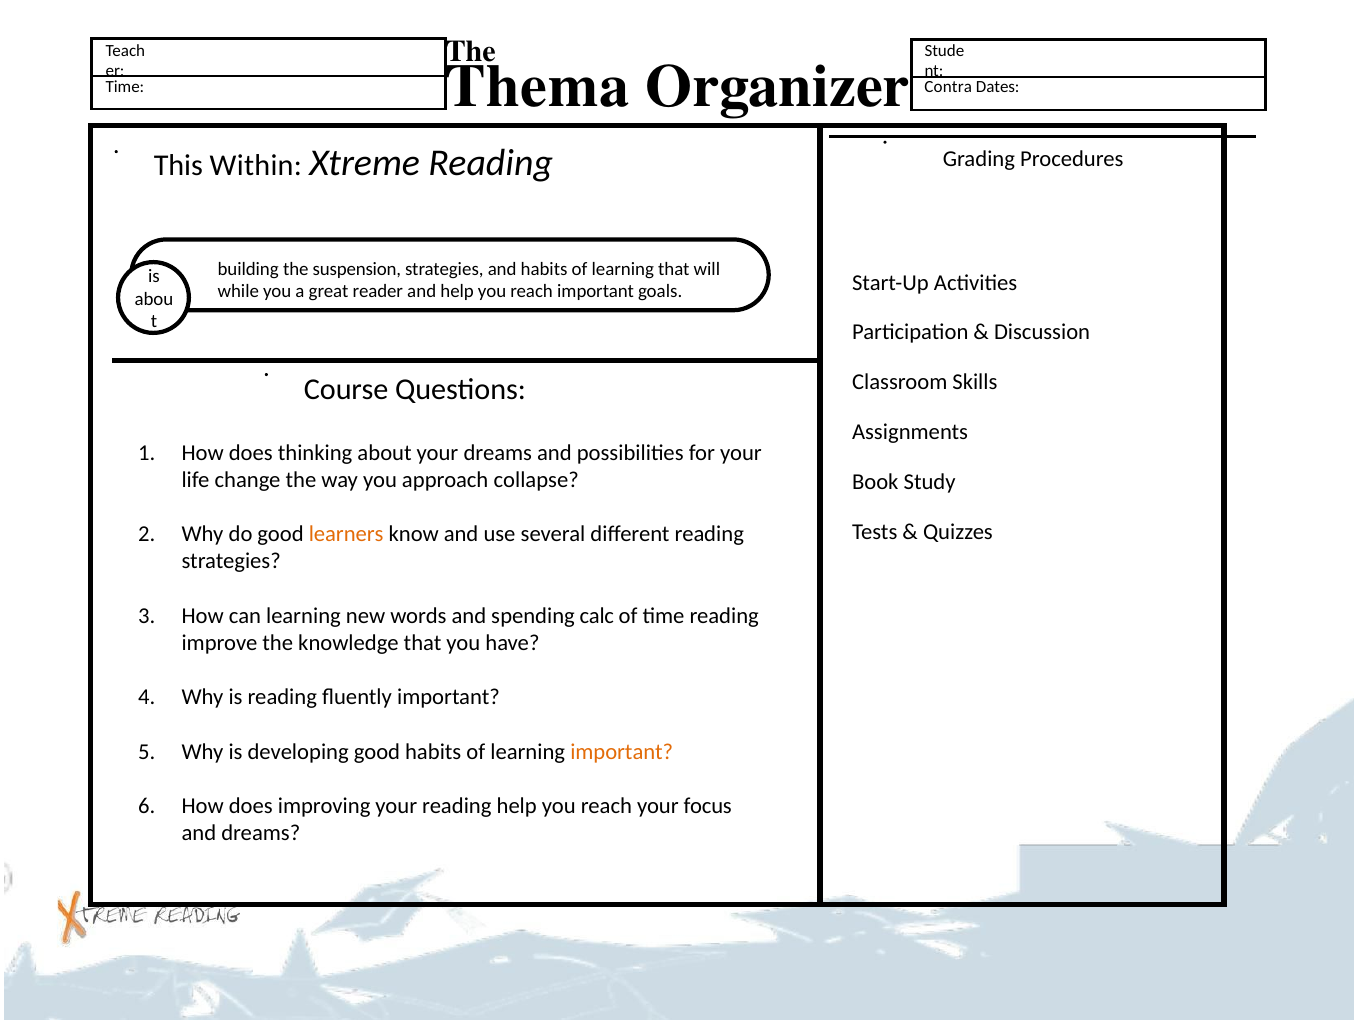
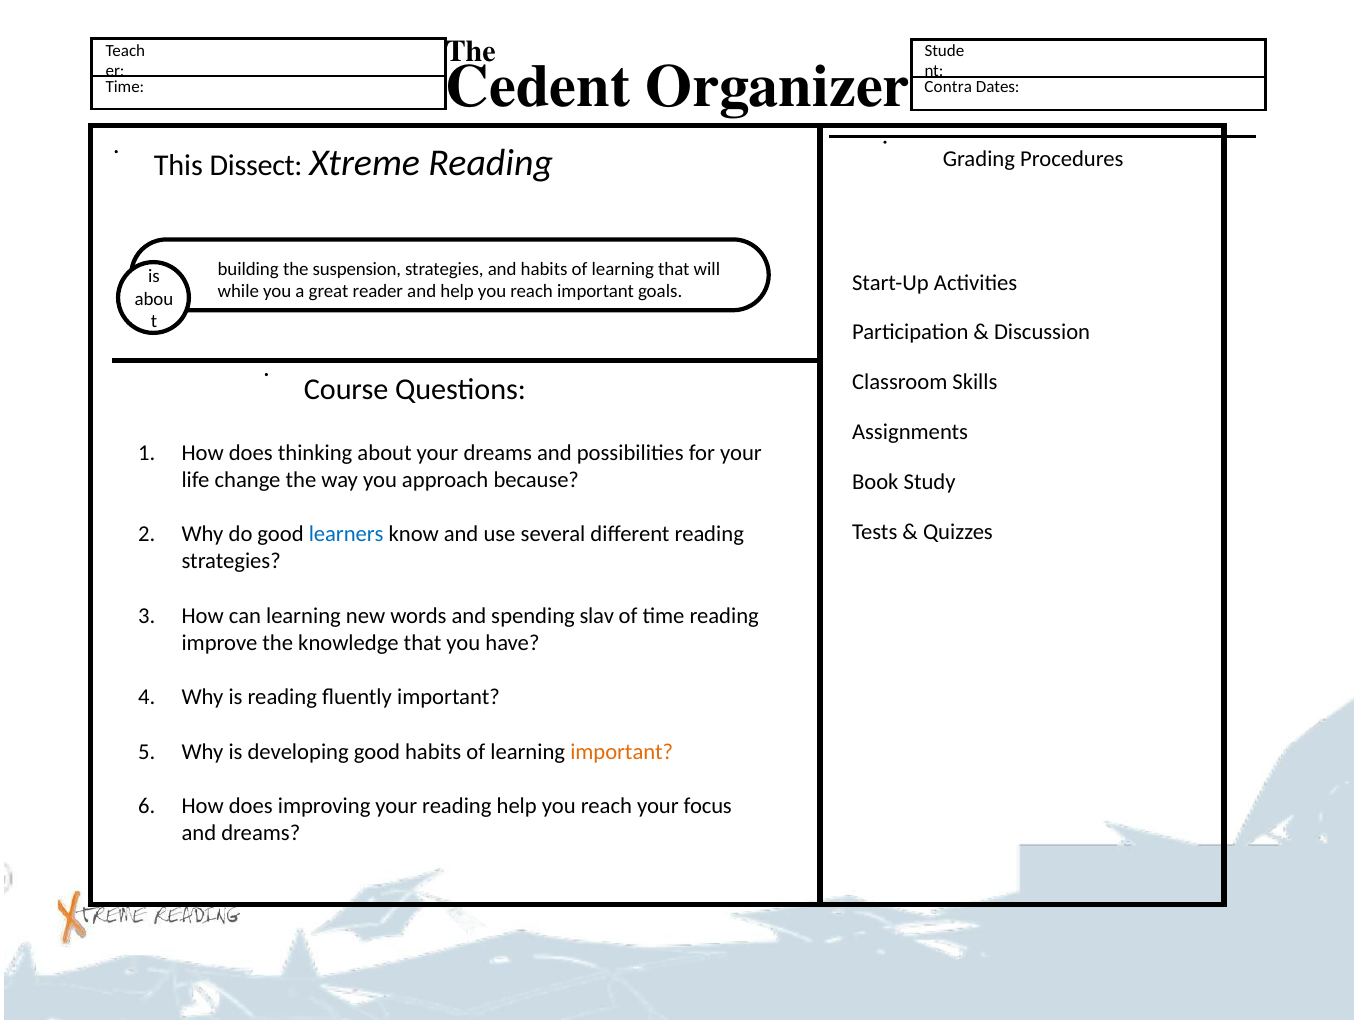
Thema: Thema -> Cedent (538, 87)
Within: Within -> Dissect (256, 165)
collapse: collapse -> because (536, 480)
learners colour: orange -> blue (346, 534)
calc: calc -> slav (597, 616)
